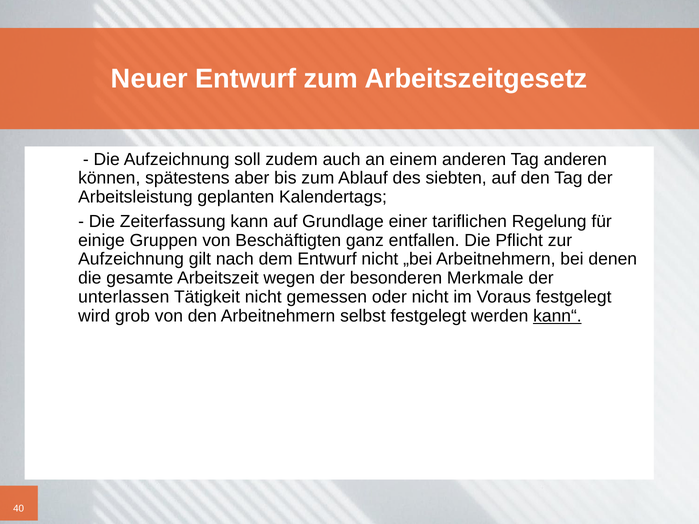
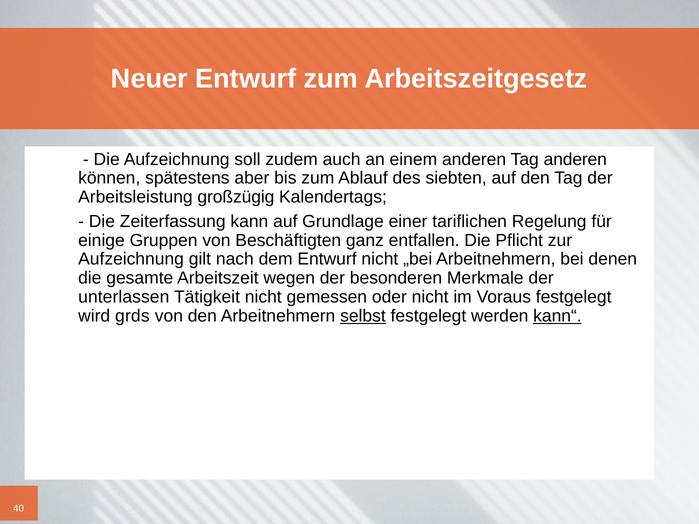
geplanten: geplanten -> großzügig (236, 197)
grob: grob -> grds (132, 316)
selbst underline: none -> present (363, 316)
